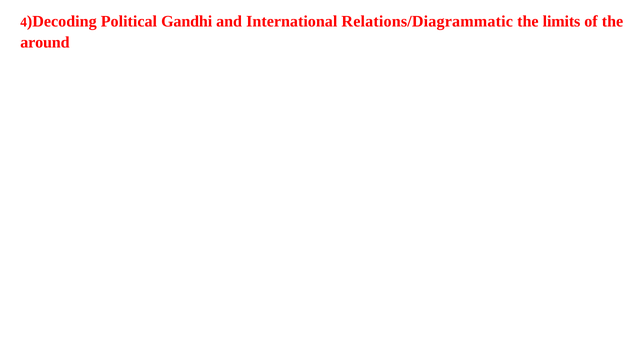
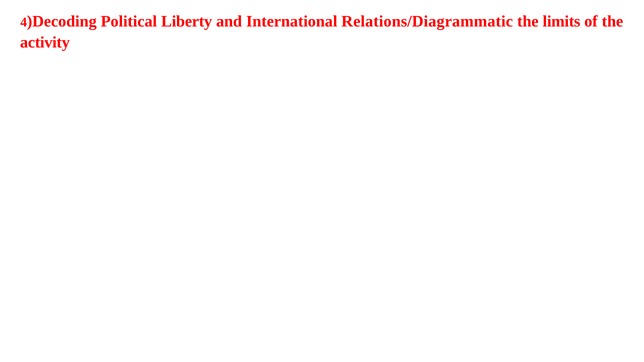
Gandhi: Gandhi -> Liberty (187, 22)
around: around -> activity (45, 42)
